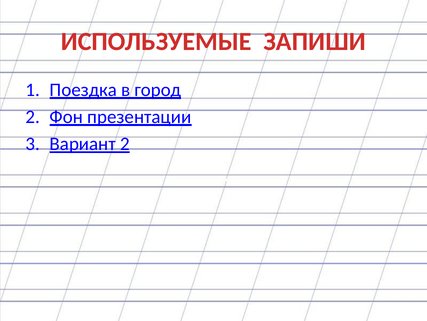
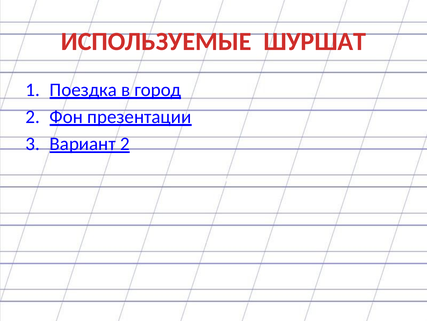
ЗАПИШИ: ЗАПИШИ -> ШУРШАТ (315, 41)
